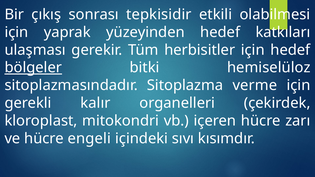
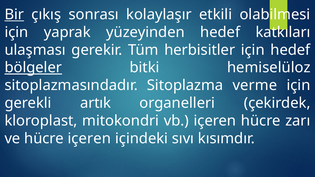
Bir underline: none -> present (14, 15)
tepkisidir: tepkisidir -> kolaylaşır (159, 15)
kalır: kalır -> artık (96, 103)
hücre engeli: engeli -> içeren (89, 139)
